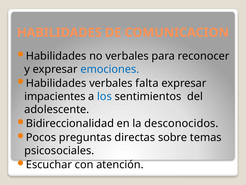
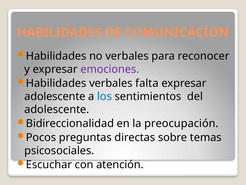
emociones colour: blue -> purple (110, 69)
impacientes: impacientes -> adolescente (55, 96)
desconocidos: desconocidos -> preocupación (181, 123)
